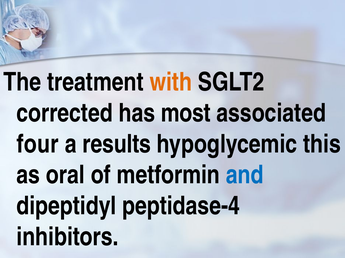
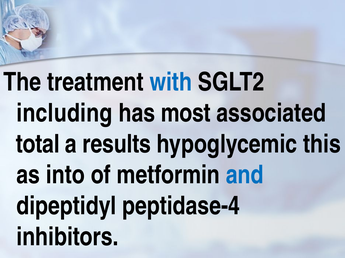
with colour: orange -> blue (171, 82)
corrected: corrected -> including (64, 113)
four: four -> total (38, 144)
oral: oral -> into (65, 175)
